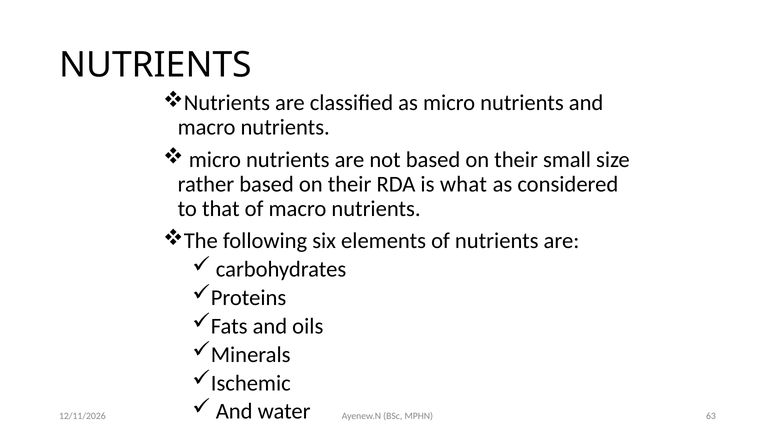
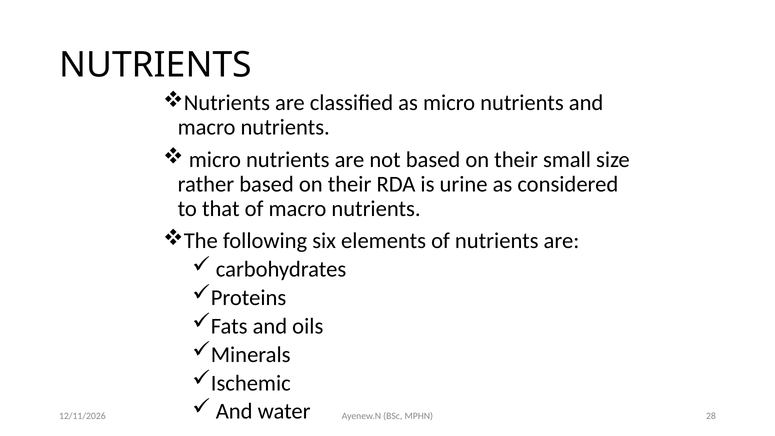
what: what -> urine (464, 184)
63: 63 -> 28 (711, 416)
